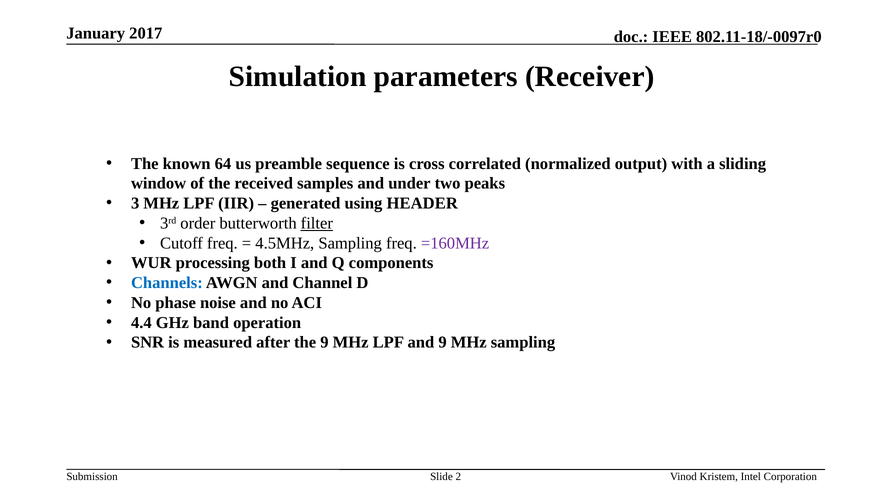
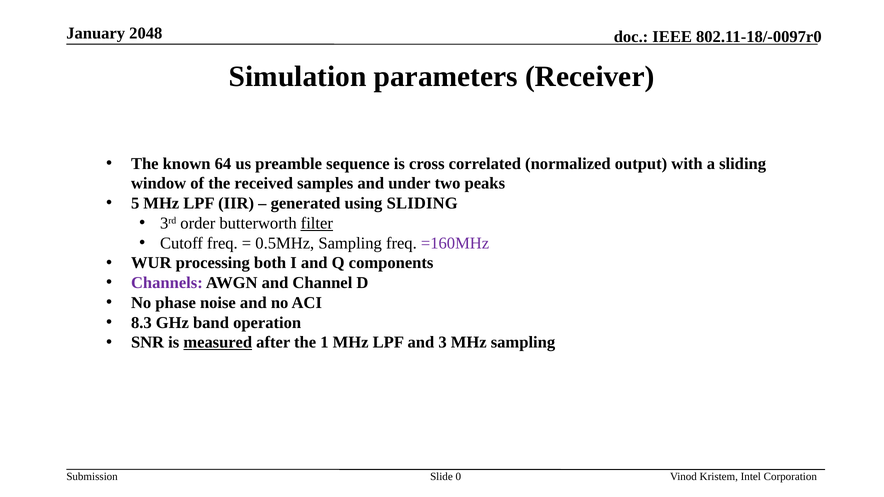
2017: 2017 -> 2048 (146, 33)
3: 3 -> 5 (135, 203)
using HEADER: HEADER -> SLIDING (422, 203)
4.5MHz: 4.5MHz -> 0.5MHz (285, 243)
Channels colour: blue -> purple (167, 283)
4.4: 4.4 -> 8.3 (141, 323)
measured underline: none -> present (218, 343)
the 9: 9 -> 1 (324, 343)
and 9: 9 -> 3 (443, 343)
2: 2 -> 0 (458, 477)
